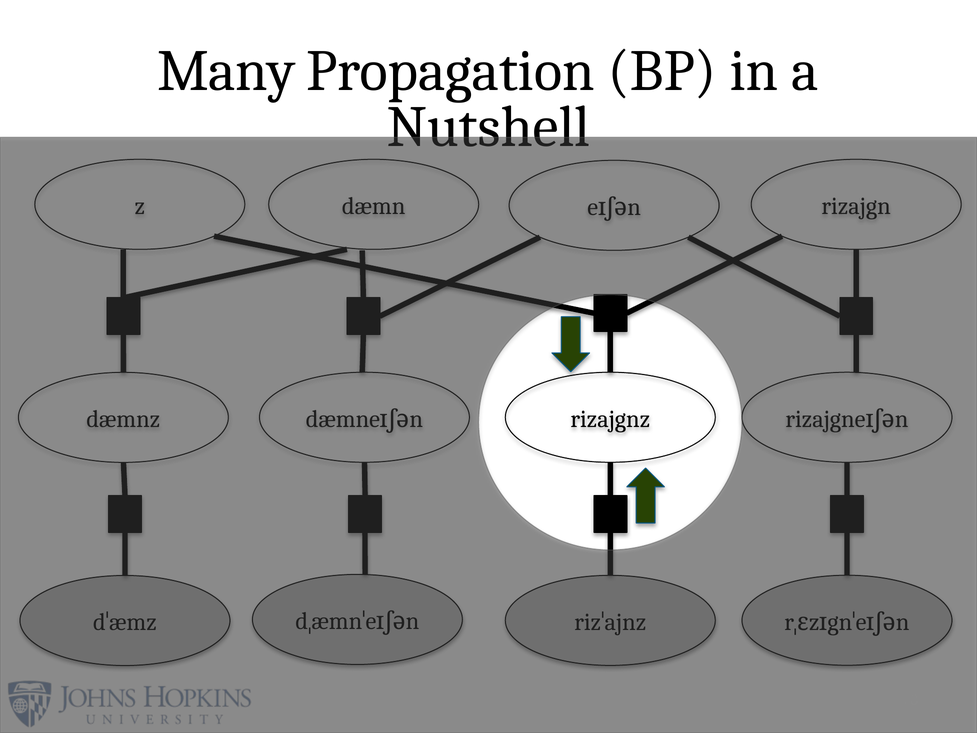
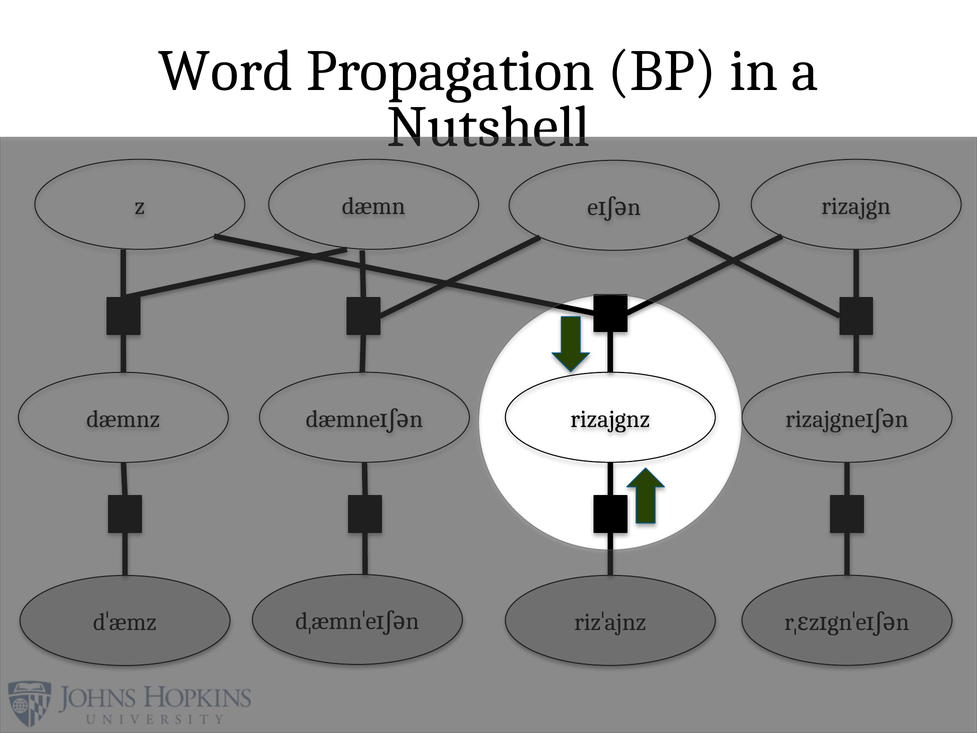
Many: Many -> Word (226, 71)
